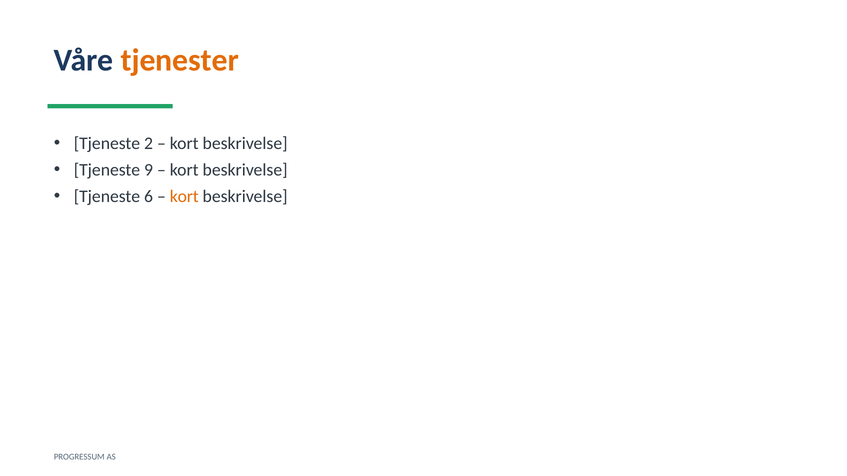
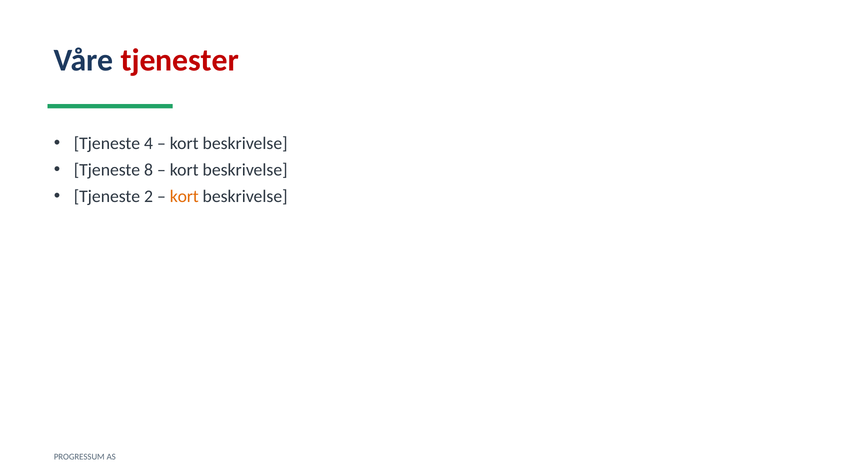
tjenester colour: orange -> red (180, 60)
2: 2 -> 4 (148, 143)
9: 9 -> 8 (148, 170)
6: 6 -> 2 (148, 196)
